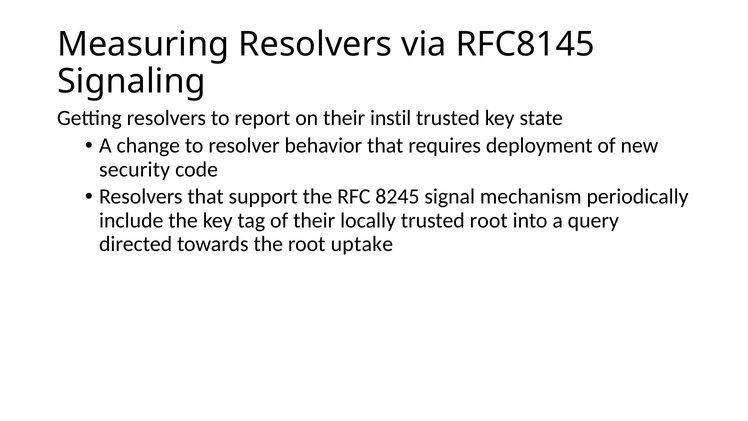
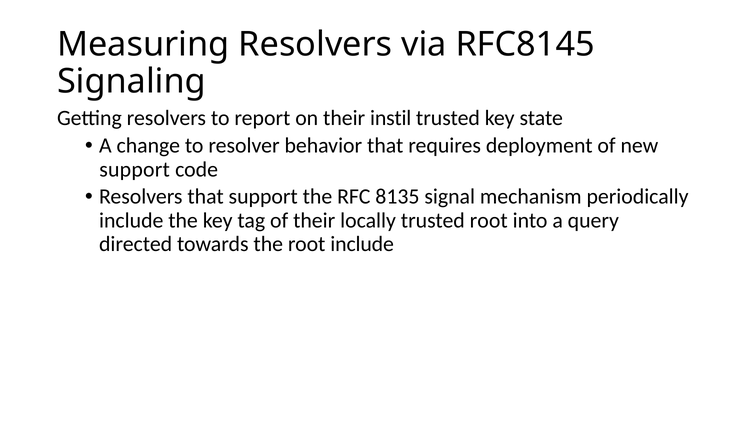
security: security -> support (135, 169)
8245: 8245 -> 8135 (397, 197)
root uptake: uptake -> include (362, 244)
